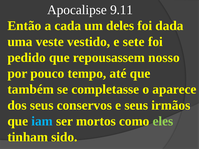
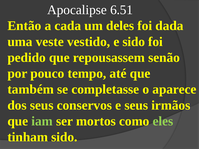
9.11: 9.11 -> 6.51 (122, 10)
e sete: sete -> sido (134, 42)
nosso: nosso -> senão (164, 58)
iam colour: light blue -> light green (42, 121)
